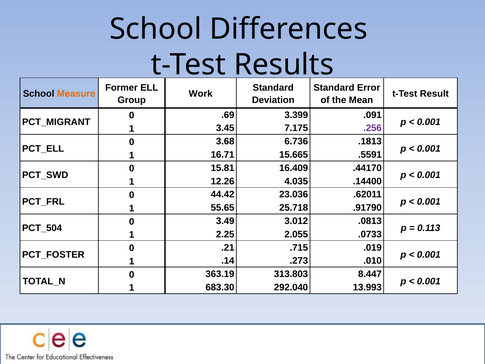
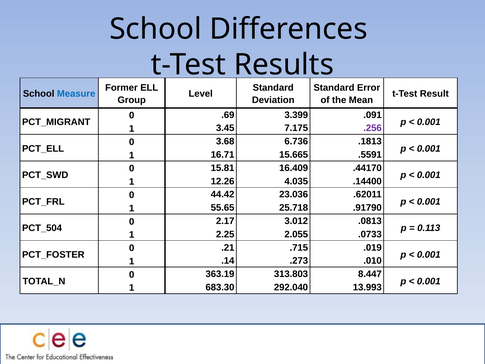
Measure colour: orange -> blue (76, 94)
Work: Work -> Level (201, 94)
3.49: 3.49 -> 2.17 (225, 221)
